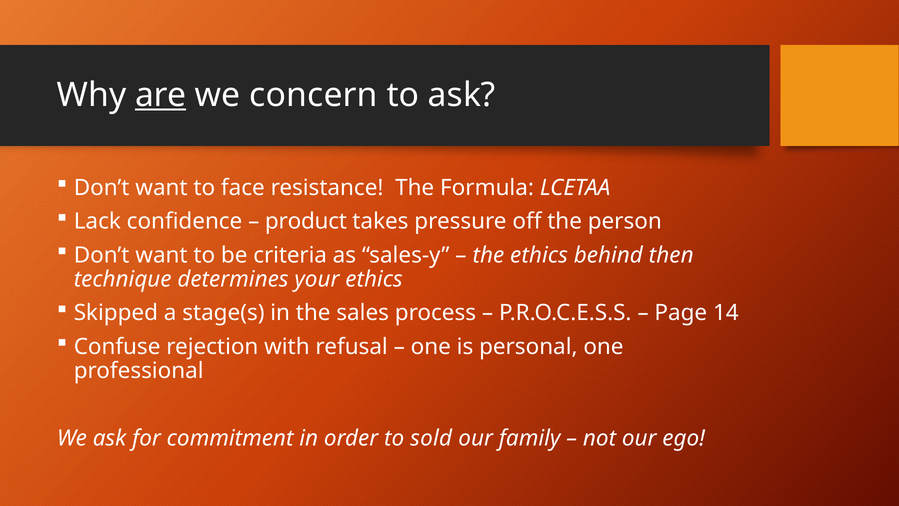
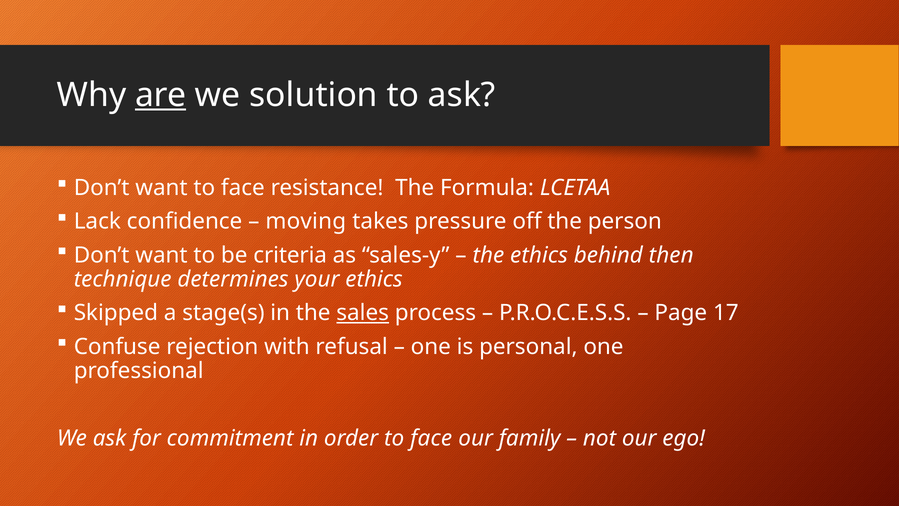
concern: concern -> solution (313, 95)
product: product -> moving (306, 221)
sales underline: none -> present (363, 313)
14: 14 -> 17 (726, 313)
order to sold: sold -> face (431, 438)
